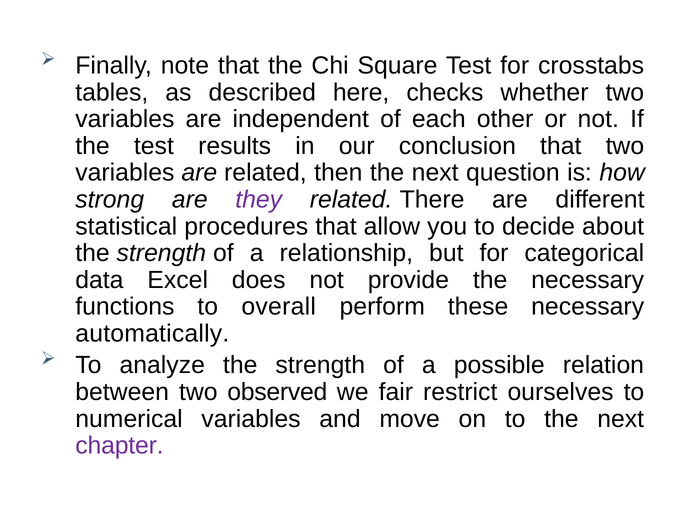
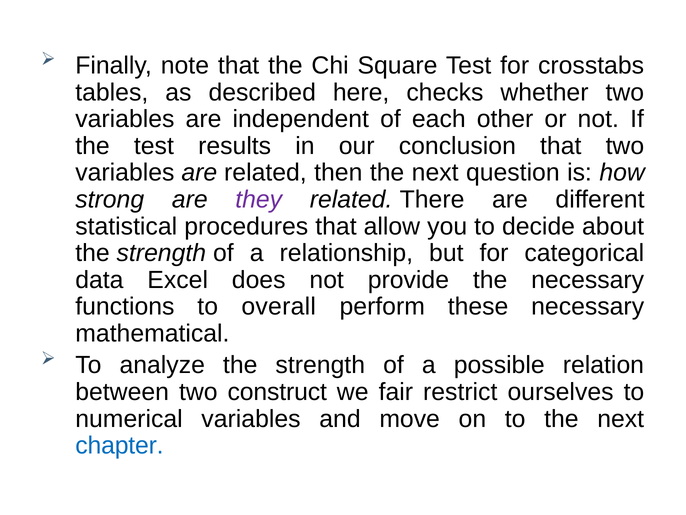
automatically: automatically -> mathematical (152, 333)
observed: observed -> construct (277, 392)
chapter colour: purple -> blue (119, 445)
